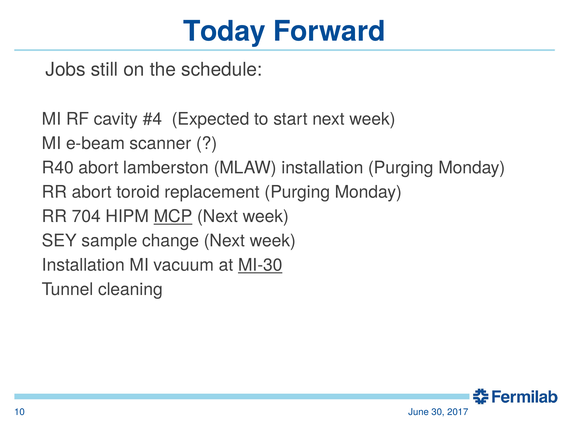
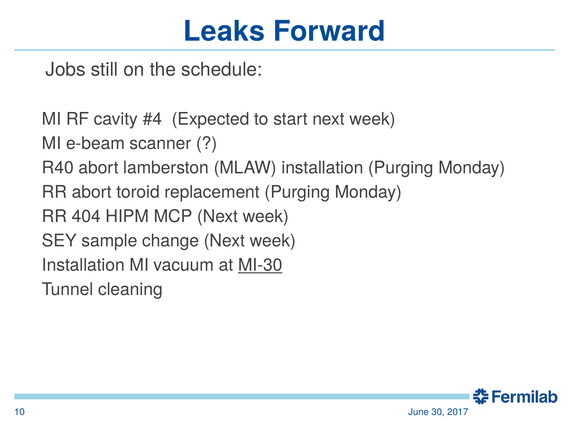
Today: Today -> Leaks (224, 31)
704: 704 -> 404 (86, 216)
MCP underline: present -> none (173, 216)
